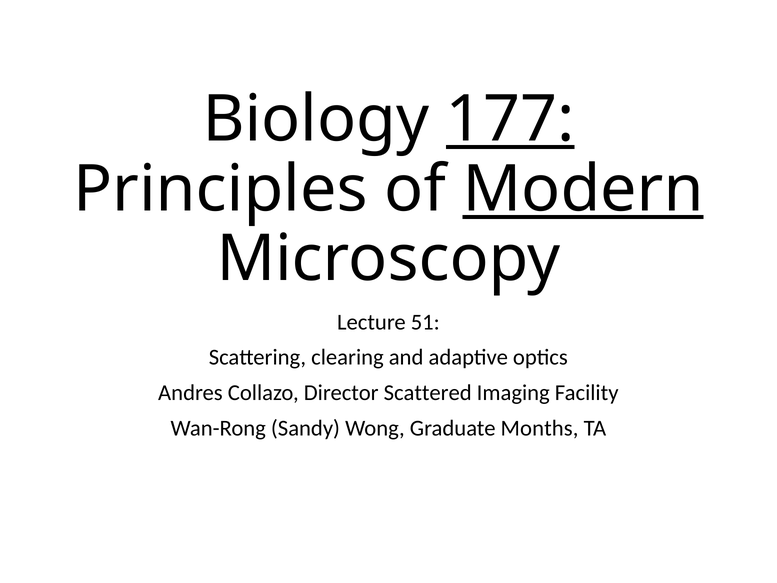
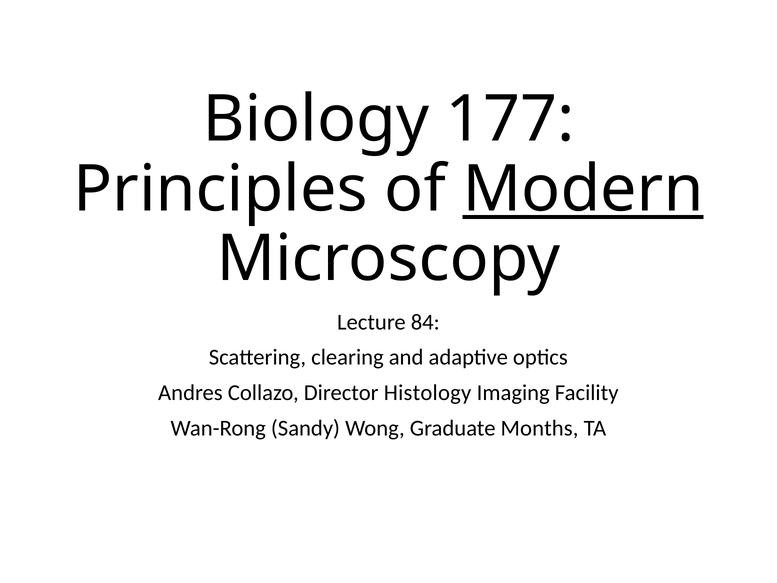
177 underline: present -> none (510, 119)
51: 51 -> 84 (425, 322)
Scattered: Scattered -> Histology (428, 393)
